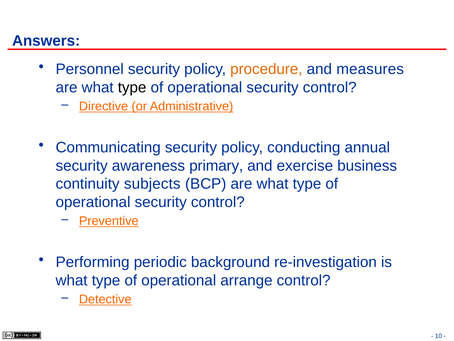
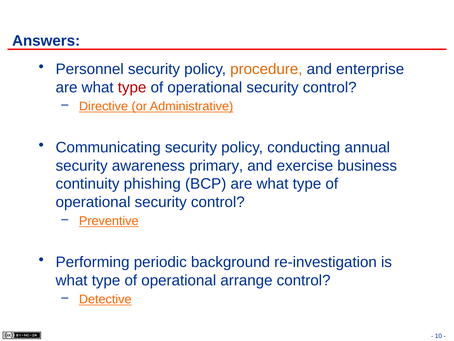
measures: measures -> enterprise (370, 69)
type colour: black -> red (132, 87)
subjects: subjects -> phishing (152, 184)
